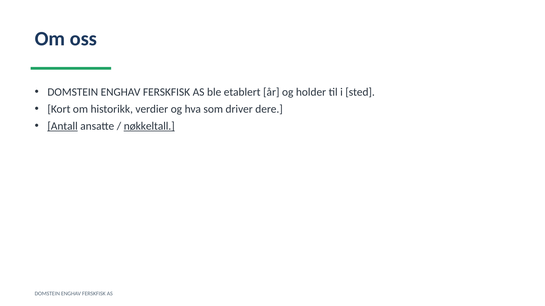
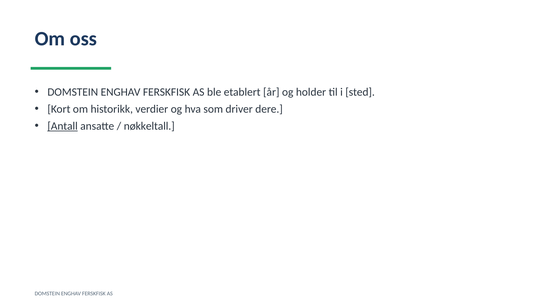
nøkkeltall underline: present -> none (149, 126)
